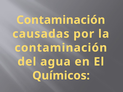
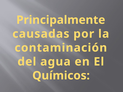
Contaminación: Contaminación -> Principalmente (61, 20)
